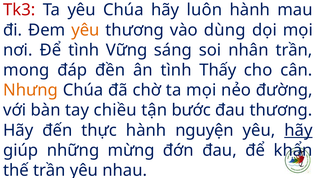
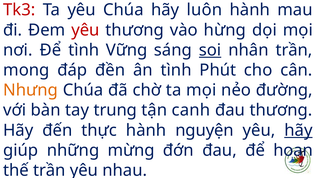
yêu colour: orange -> red (85, 30)
dùng: dùng -> hừng (225, 30)
soi underline: none -> present (210, 50)
Thấy: Thấy -> Phút (218, 70)
chiều: chiều -> trung (115, 110)
bước: bước -> canh (191, 110)
khẩn: khẩn -> hoan (293, 150)
